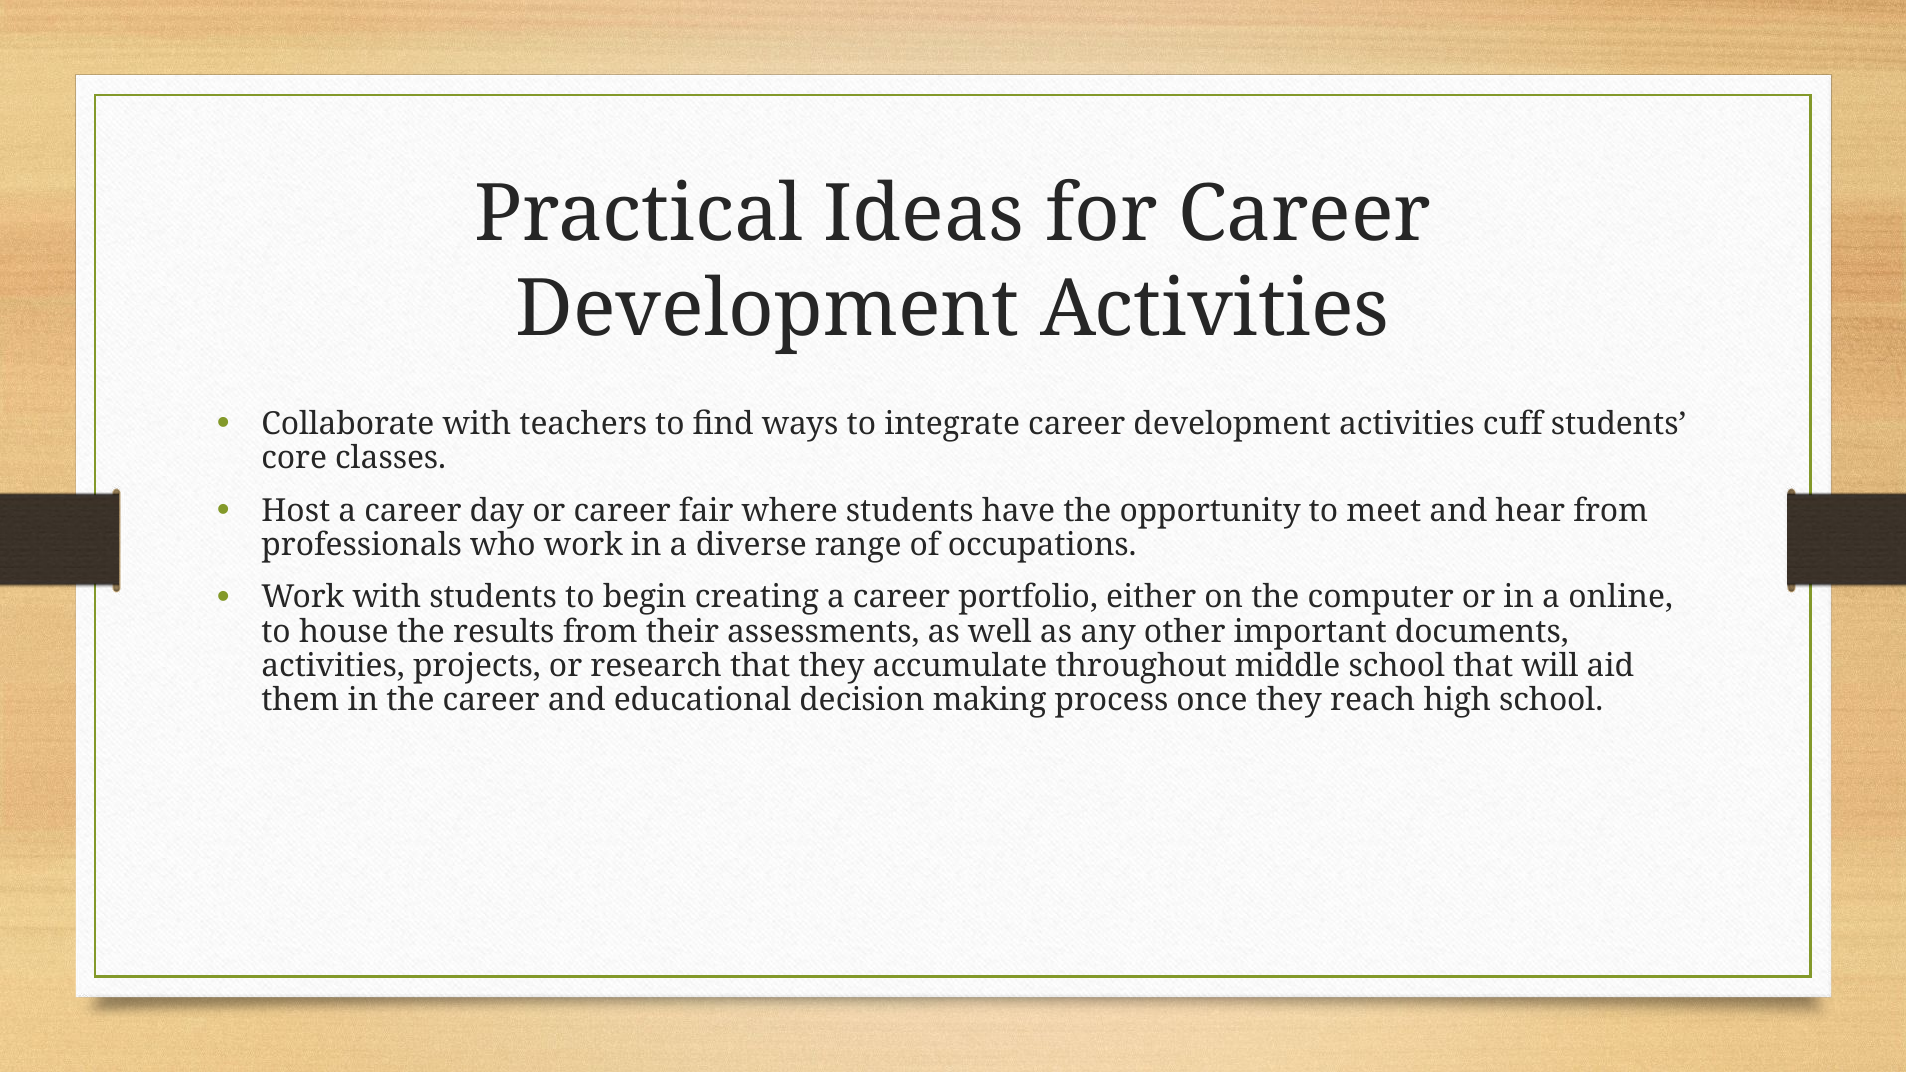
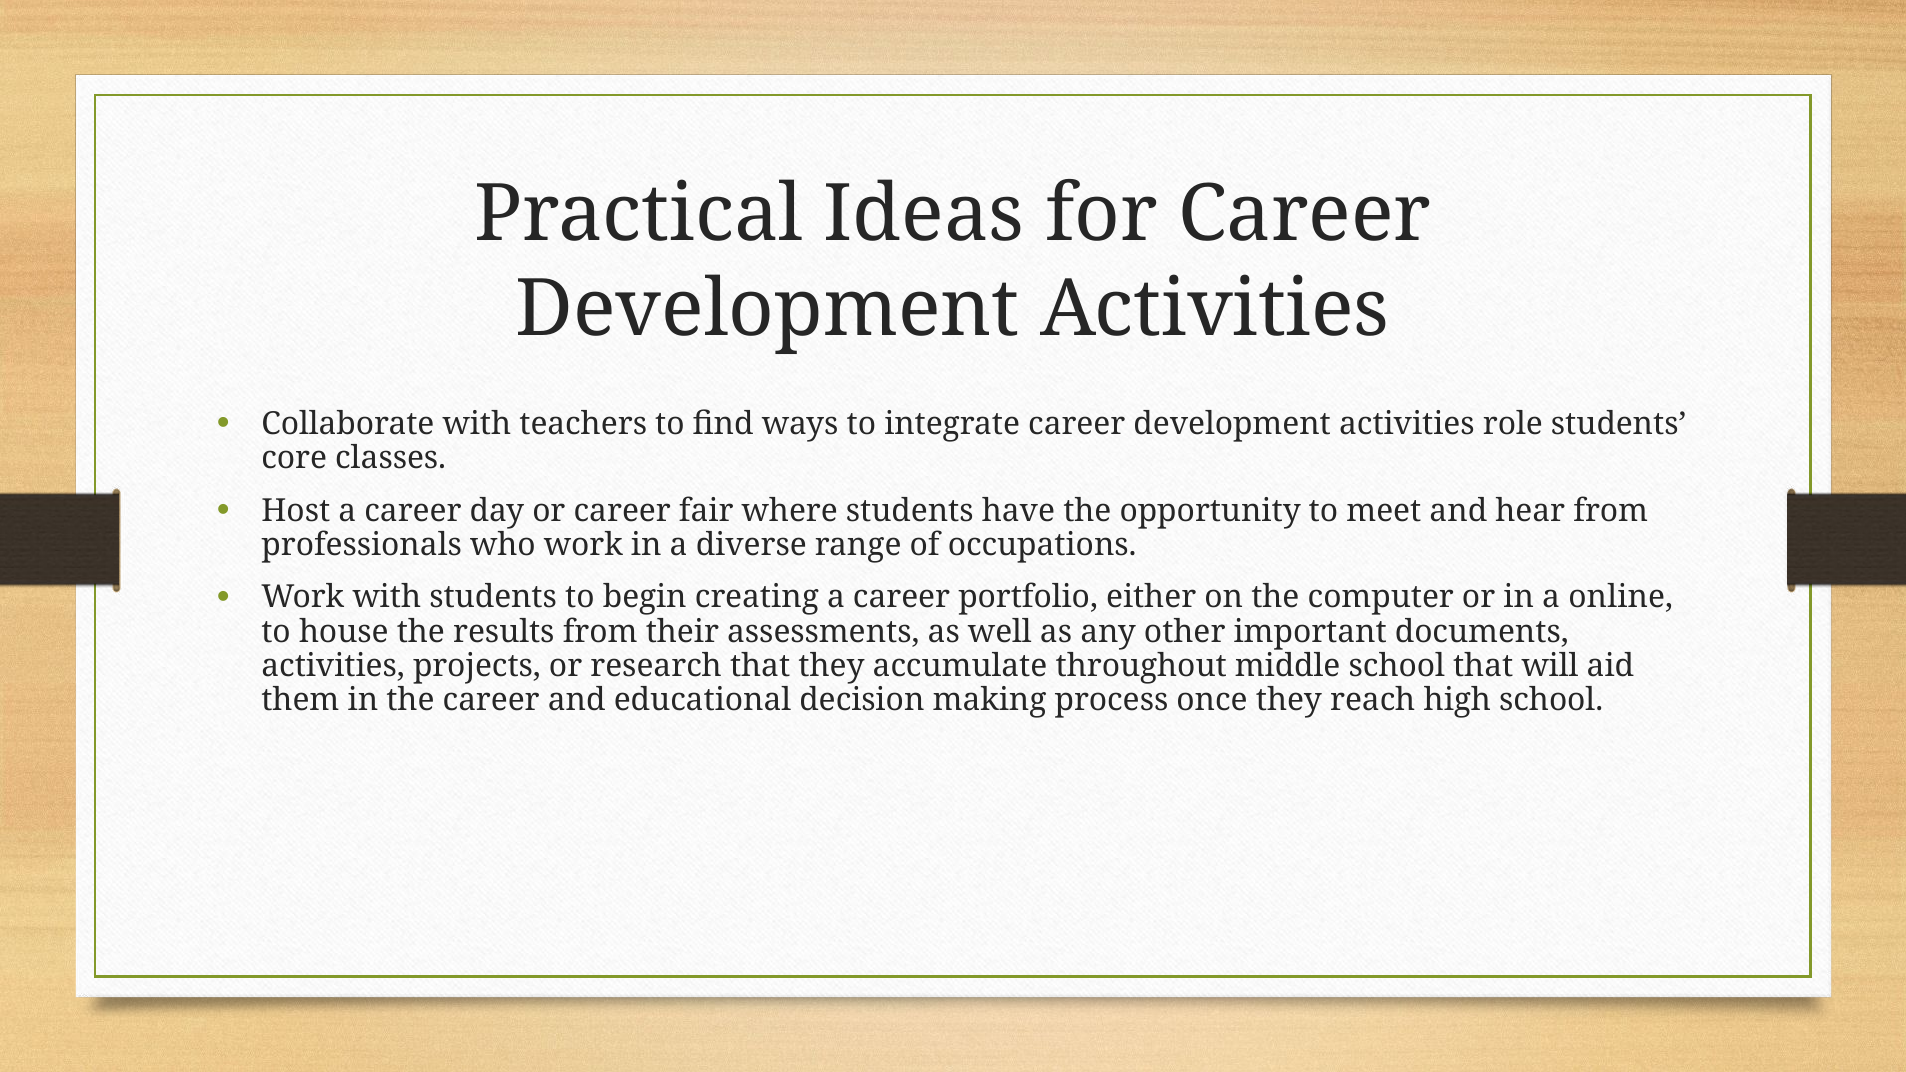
cuff: cuff -> role (1513, 424)
